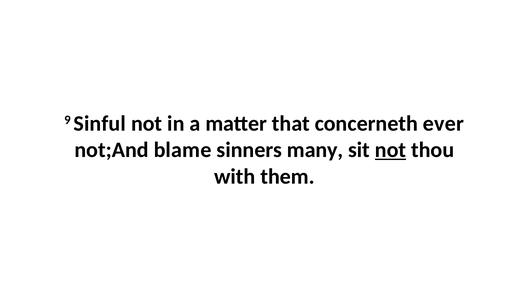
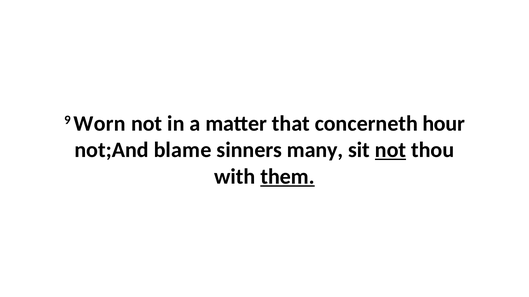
Sinful: Sinful -> Worn (100, 124)
ever: ever -> hour (444, 124)
them underline: none -> present (288, 177)
